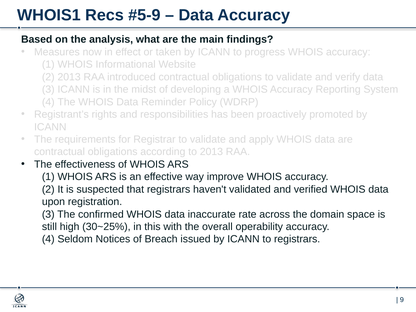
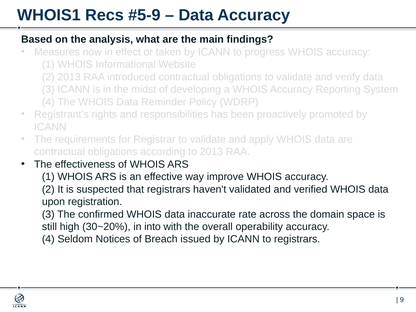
30~25%: 30~25% -> 30~20% (106, 227)
this: this -> into (153, 227)
